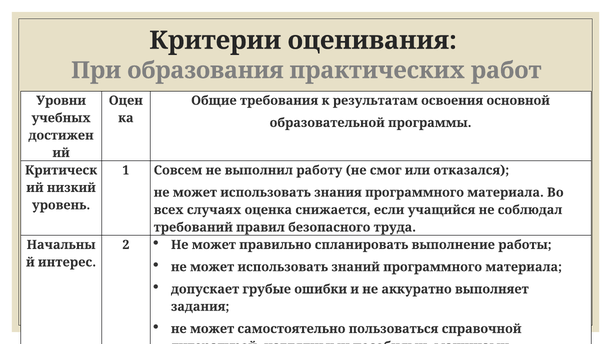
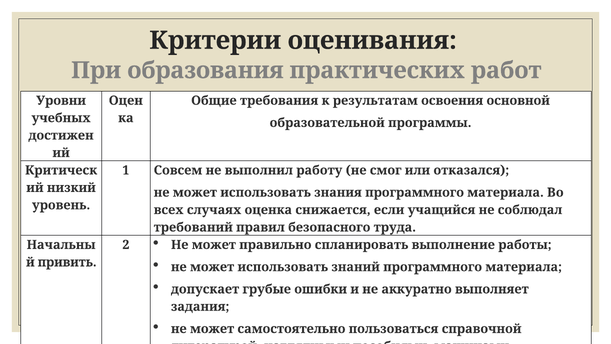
интерес: интерес -> привить (67, 262)
